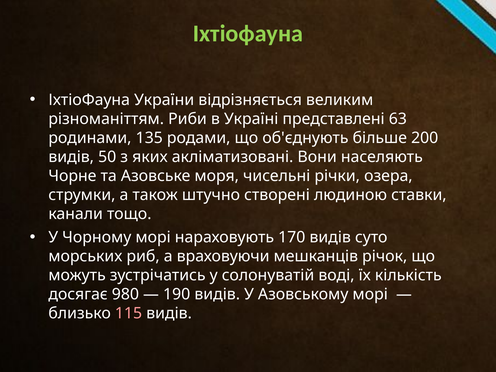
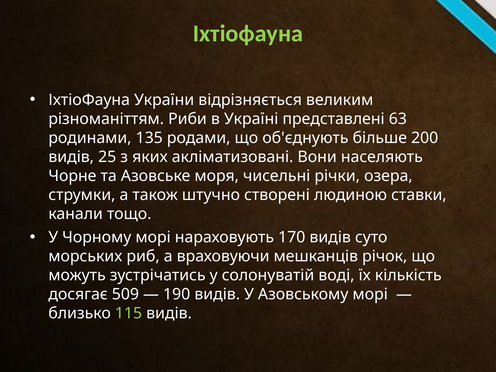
50: 50 -> 25 (107, 157)
980: 980 -> 509 (125, 294)
115 colour: pink -> light green (128, 313)
